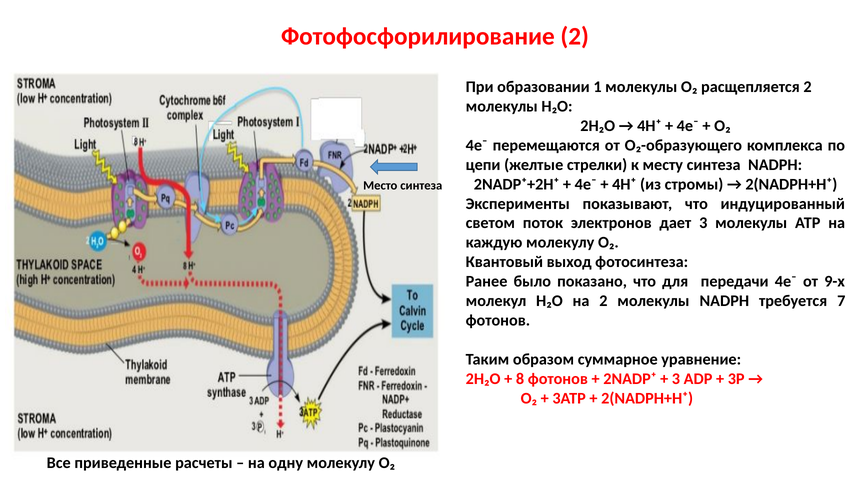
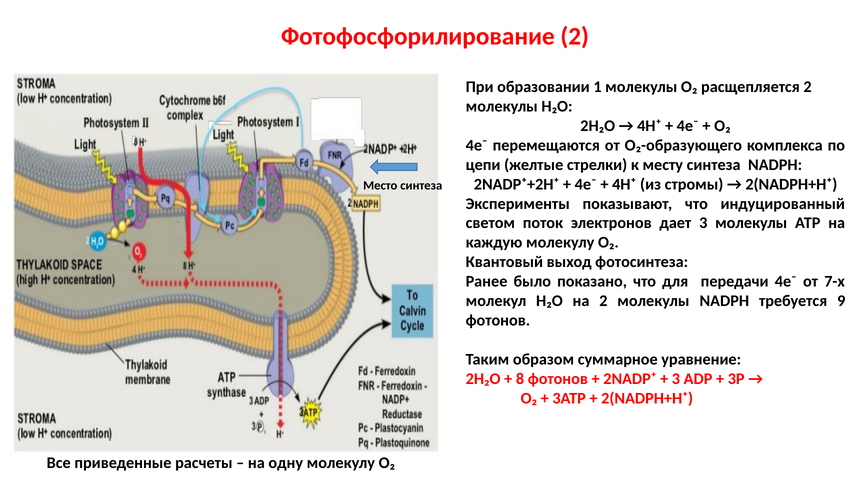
9-х: 9-х -> 7-х (835, 281)
7: 7 -> 9 (841, 301)
